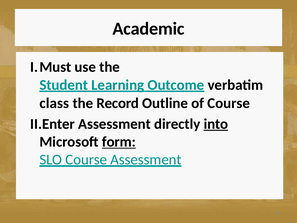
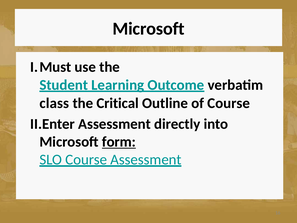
Academic: Academic -> Microsoft (149, 29)
Record: Record -> Critical (118, 103)
into underline: present -> none (216, 124)
